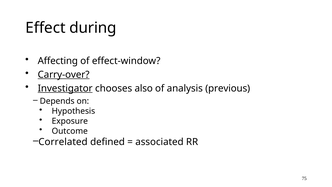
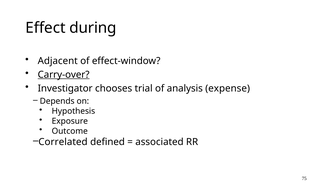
Affecting: Affecting -> Adjacent (58, 61)
Investigator underline: present -> none (65, 88)
also: also -> trial (144, 88)
previous: previous -> expense (228, 88)
